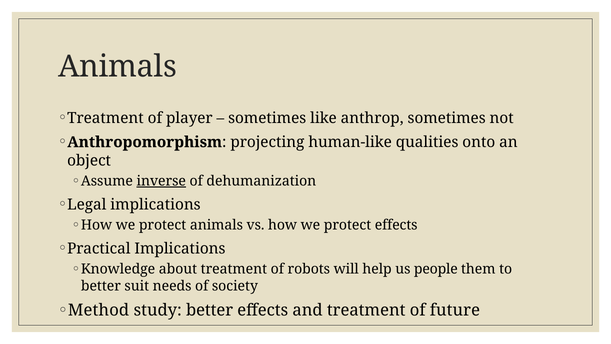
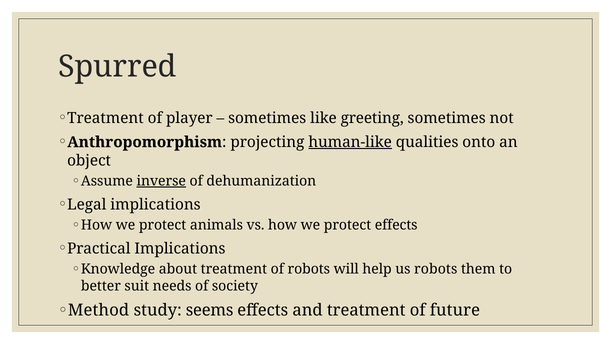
Animals: Animals -> Spurred (117, 66)
anthrop: anthrop -> greeting (372, 118)
human-like underline: none -> present (350, 142)
us people: people -> robots (436, 269)
study better: better -> seems (210, 310)
